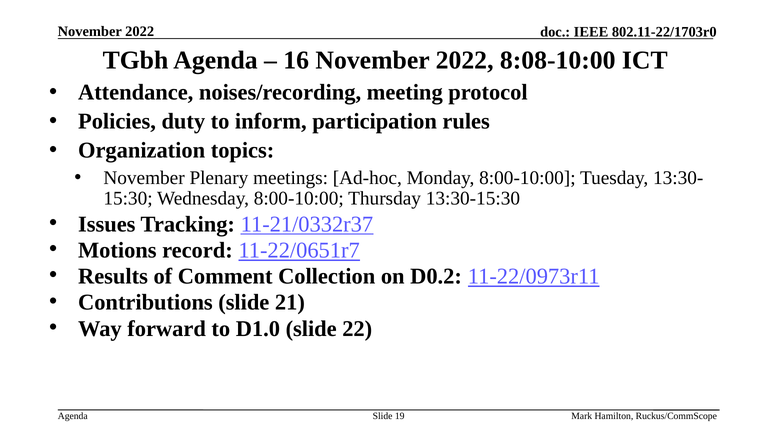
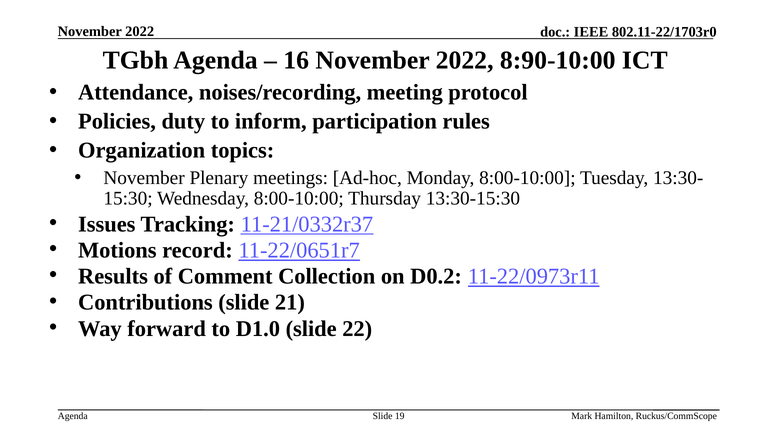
8:08-10:00: 8:08-10:00 -> 8:90-10:00 (558, 60)
